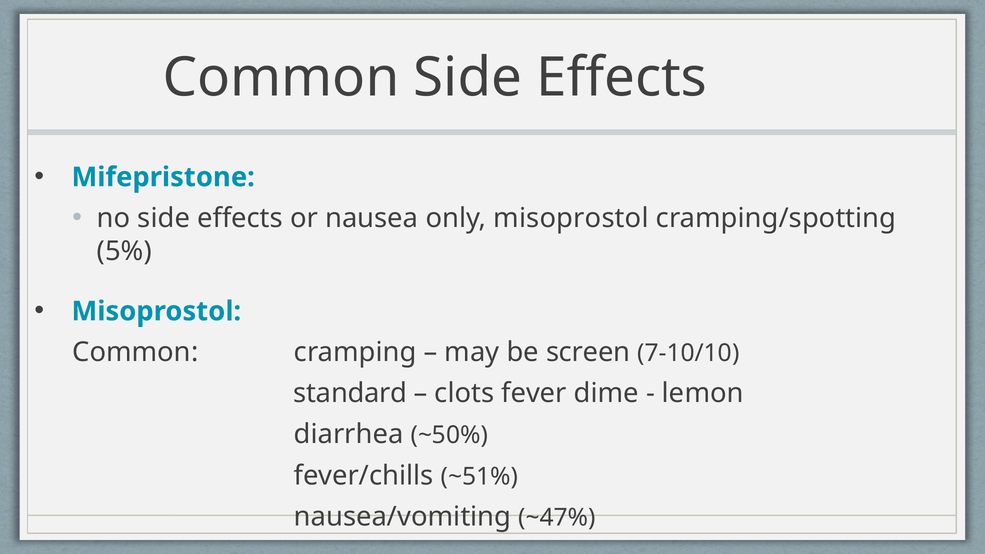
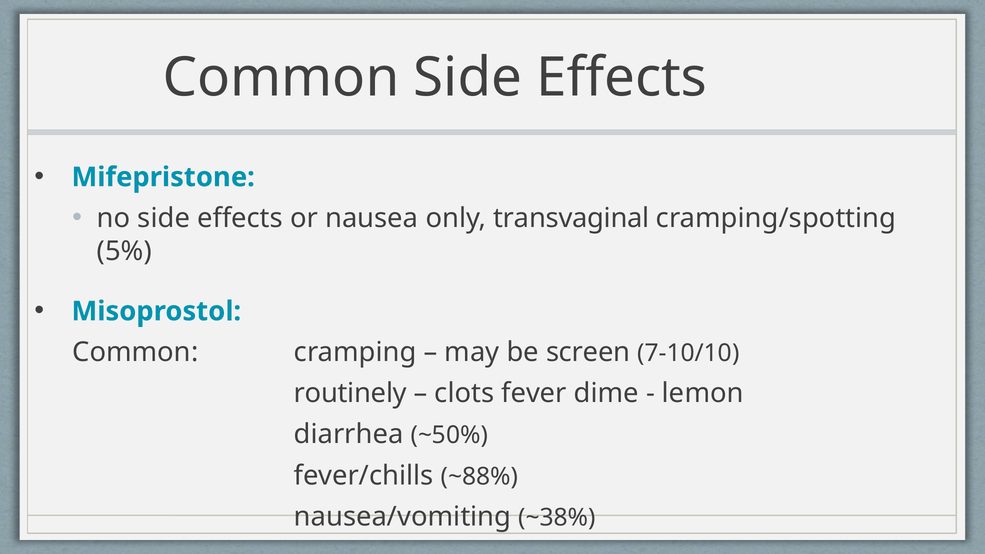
only misoprostol: misoprostol -> transvaginal (571, 218)
standard: standard -> routinely (350, 393)
~51%: ~51% -> ~88% (479, 477)
~47%: ~47% -> ~38% (557, 518)
